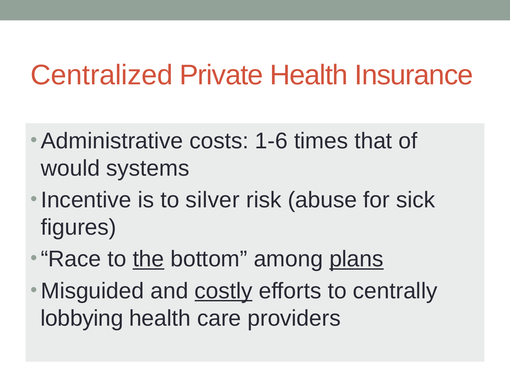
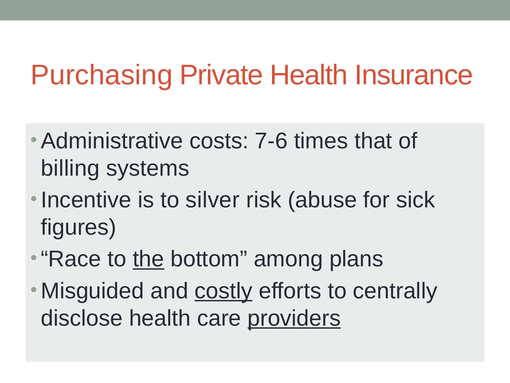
Centralized: Centralized -> Purchasing (102, 75)
1-6: 1-6 -> 7-6 (271, 141)
would: would -> billing (70, 168)
plans underline: present -> none (356, 259)
lobbying: lobbying -> disclose (82, 318)
providers underline: none -> present (294, 318)
